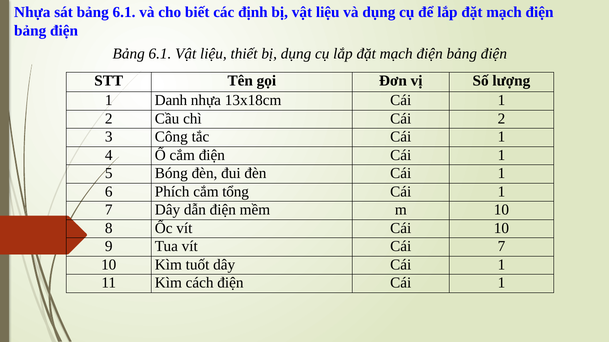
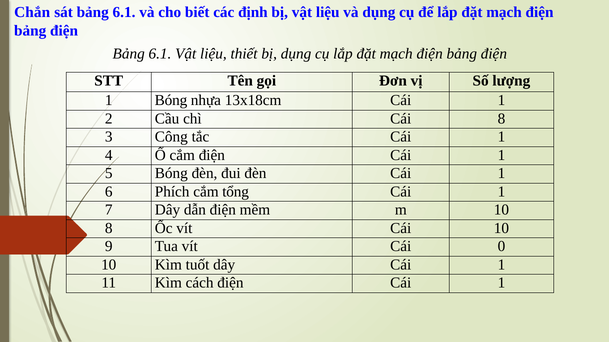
Nhựa: Nhựa -> Chắn (32, 12)
1 Danh: Danh -> Bóng (171, 100)
Cái 2: 2 -> 8 (501, 119)
Cái 7: 7 -> 0 (501, 247)
